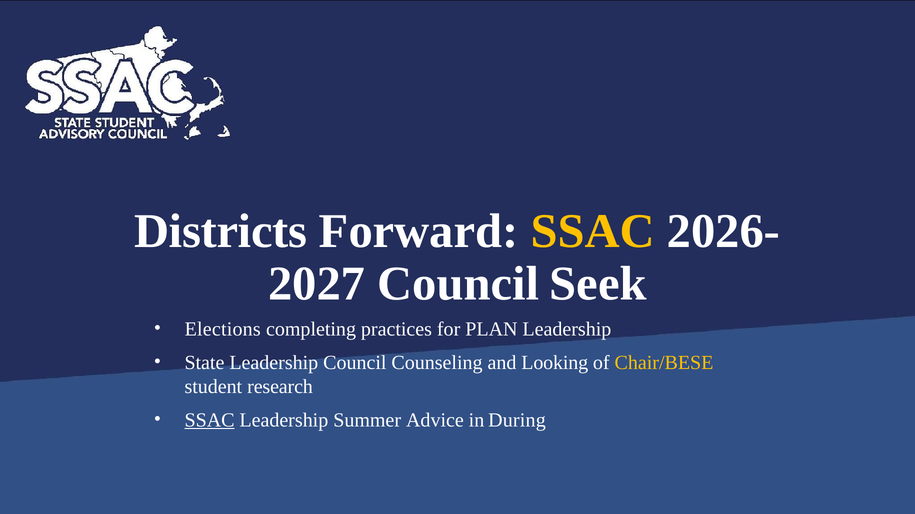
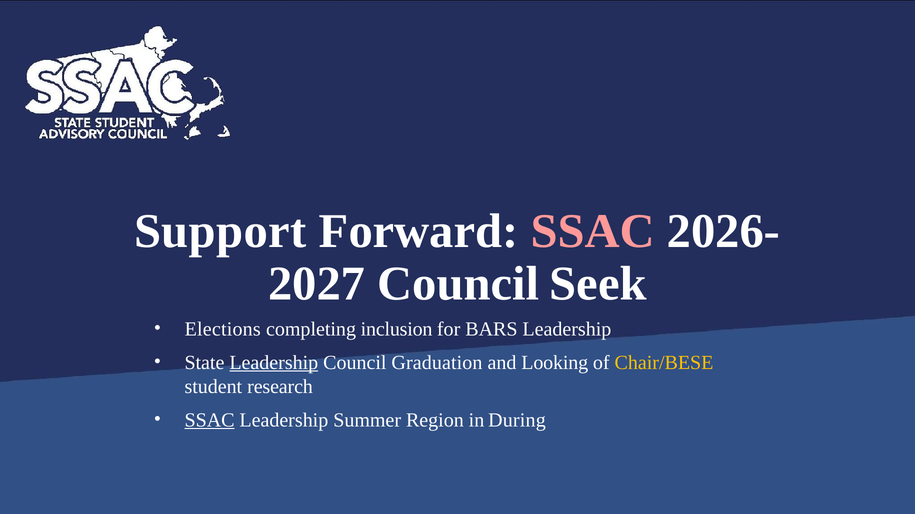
Districts: Districts -> Support (220, 231)
SSAC colour: yellow -> pink (593, 231)
practices: practices -> inclusion (397, 329)
PLAN: PLAN -> BARS (491, 329)
Leadership underline: none -> present (274, 363)
Counseling: Counseling -> Graduation (437, 363)
Advice: Advice -> Region (435, 421)
